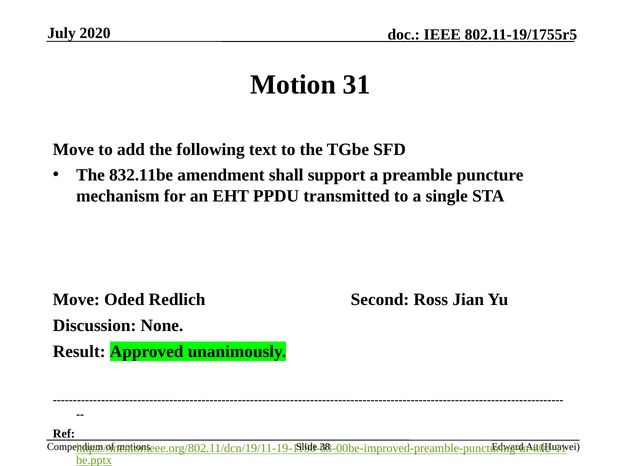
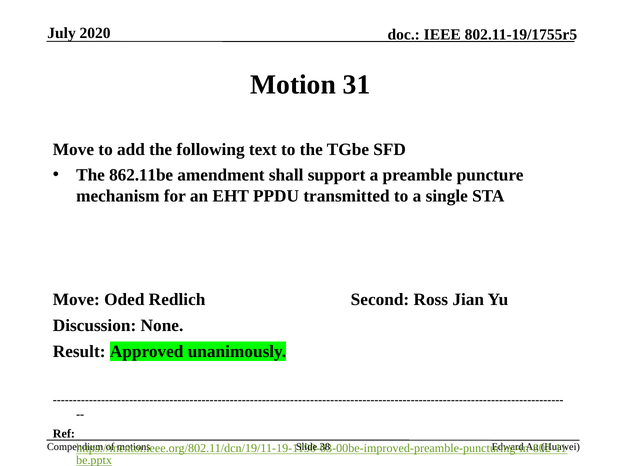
832.11be: 832.11be -> 862.11be (141, 175)
